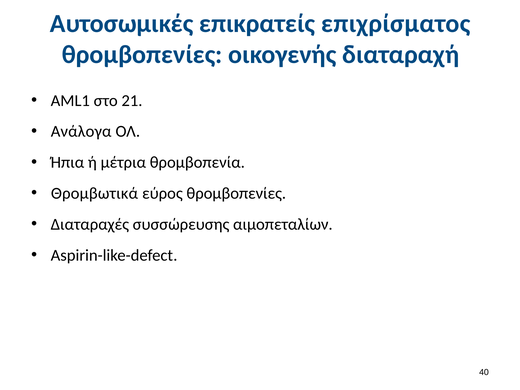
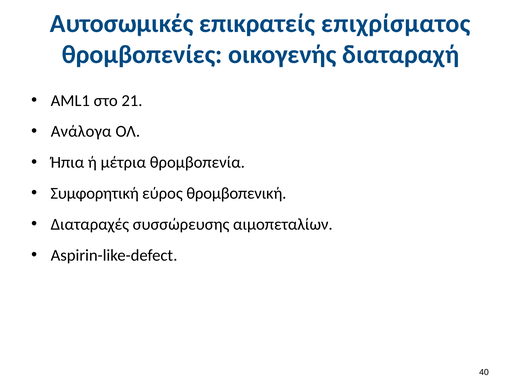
Θρομβωτικά: Θρομβωτικά -> Συμφορητική (95, 193)
εύρος θρομβοπενίες: θρομβοπενίες -> θρομβοπενική (236, 193)
